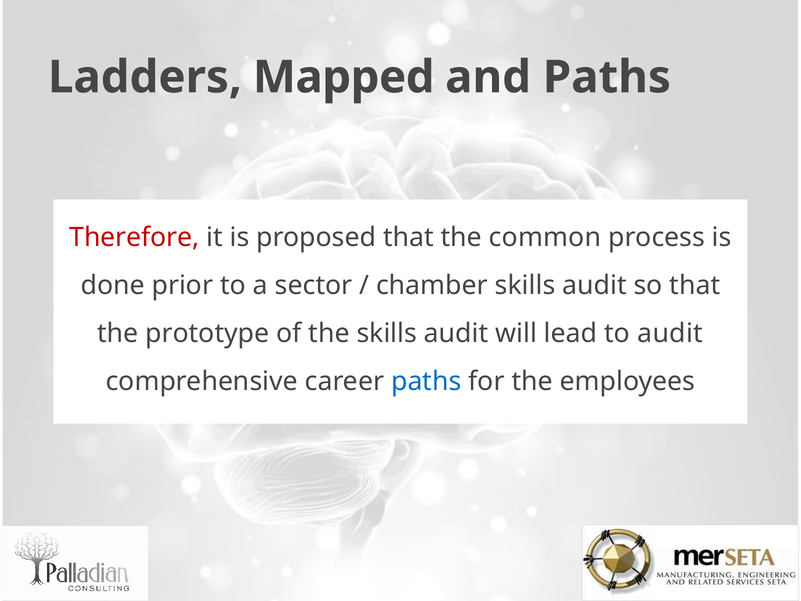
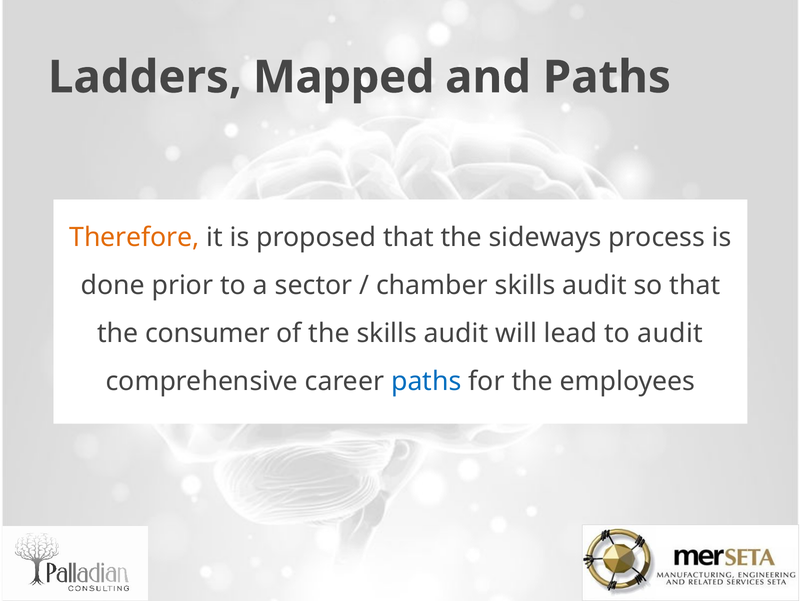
Therefore colour: red -> orange (134, 237)
common: common -> sideways (545, 237)
prototype: prototype -> consumer (207, 333)
